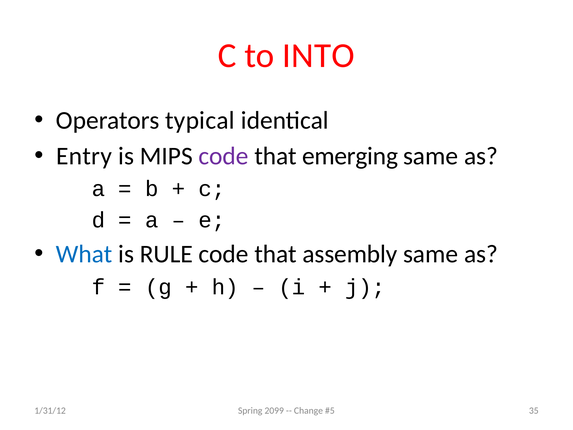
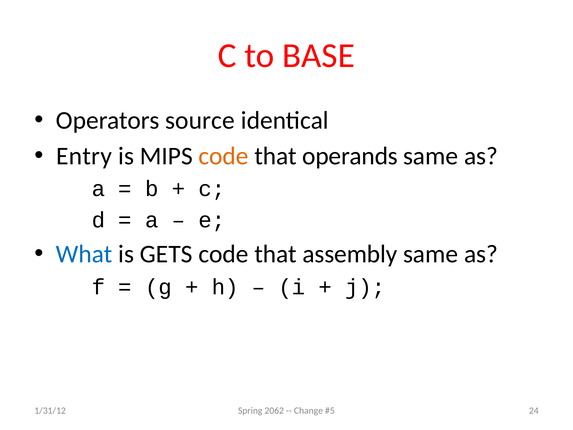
INTO: INTO -> BASE (319, 55)
typical: typical -> source (200, 120)
code colour: purple -> orange (224, 156)
emerging: emerging -> operands (350, 156)
RULE: RULE -> GETS (166, 254)
2099: 2099 -> 2062 (274, 410)
35: 35 -> 24 (534, 410)
